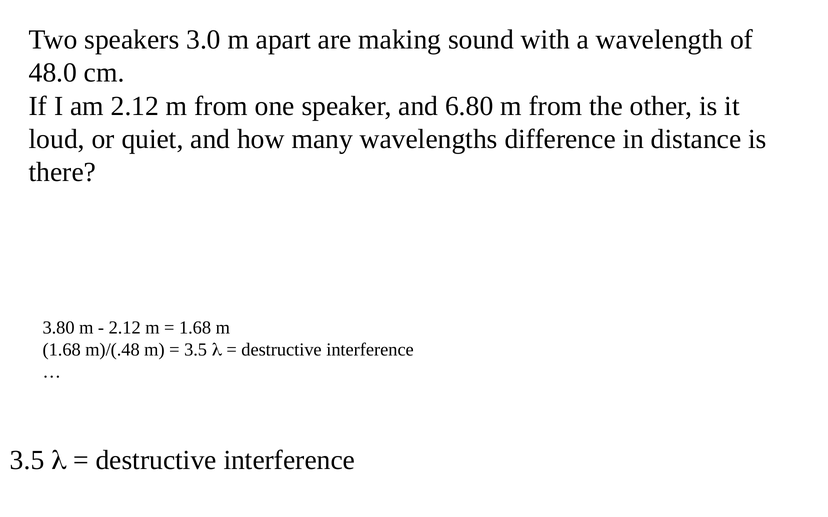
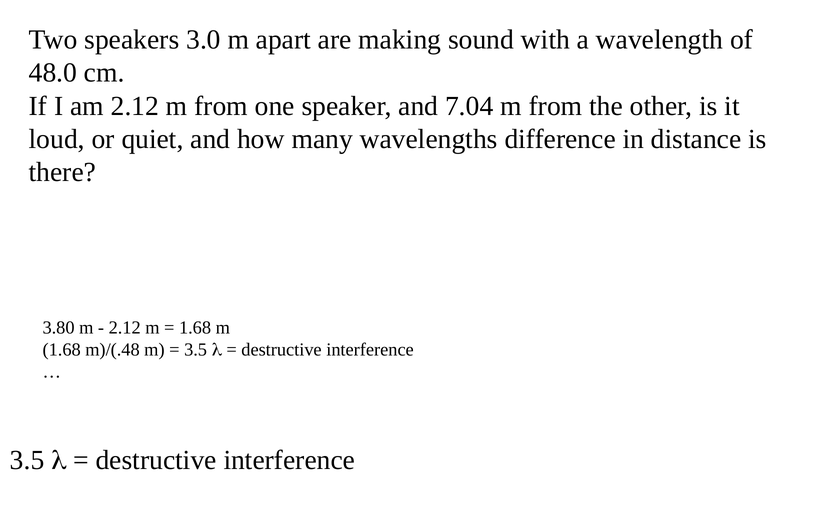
6.80: 6.80 -> 7.04 (469, 106)
